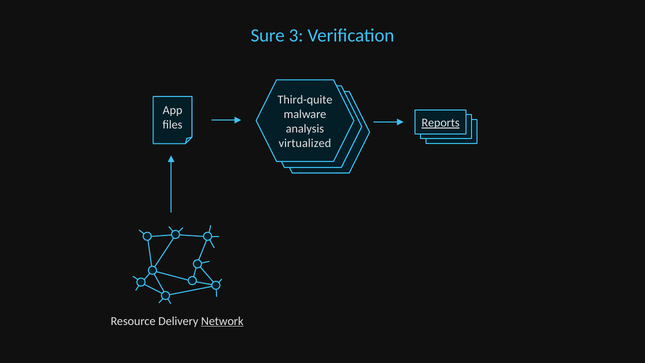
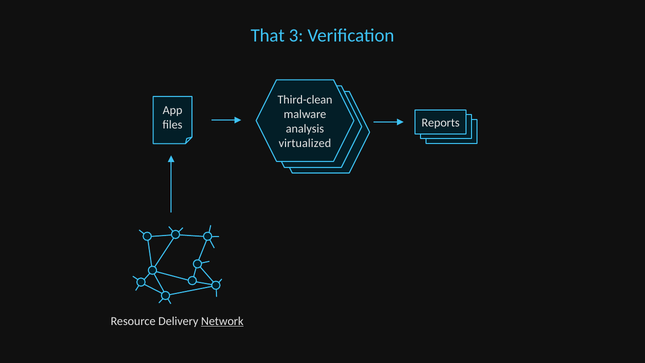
Sure: Sure -> That (268, 36)
Third-quite: Third-quite -> Third-clean (305, 100)
Reports underline: present -> none (441, 123)
